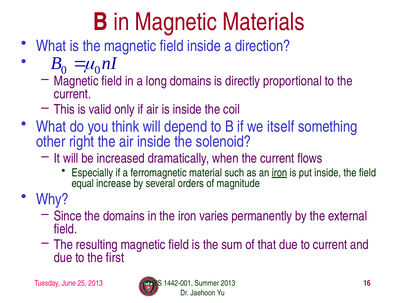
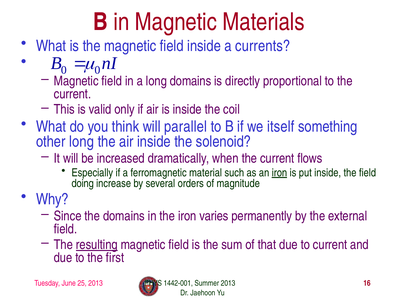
direction: direction -> currents (263, 46)
depend: depend -> parallel (186, 127)
other right: right -> long (82, 142)
equal: equal -> doing (83, 184)
resulting underline: none -> present (97, 245)
